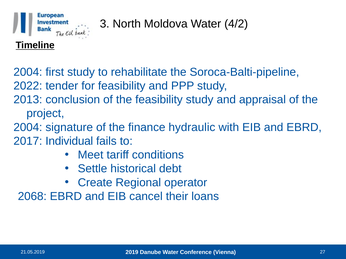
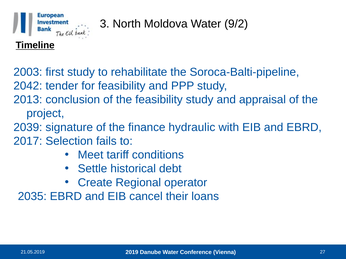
4/2: 4/2 -> 9/2 (236, 24)
2004: 2004 -> 2003 (28, 72)
2022: 2022 -> 2042 (28, 86)
2004: 2004 -> 2039 (28, 127)
Individual: Individual -> Selection (69, 141)
2068: 2068 -> 2035 (32, 197)
